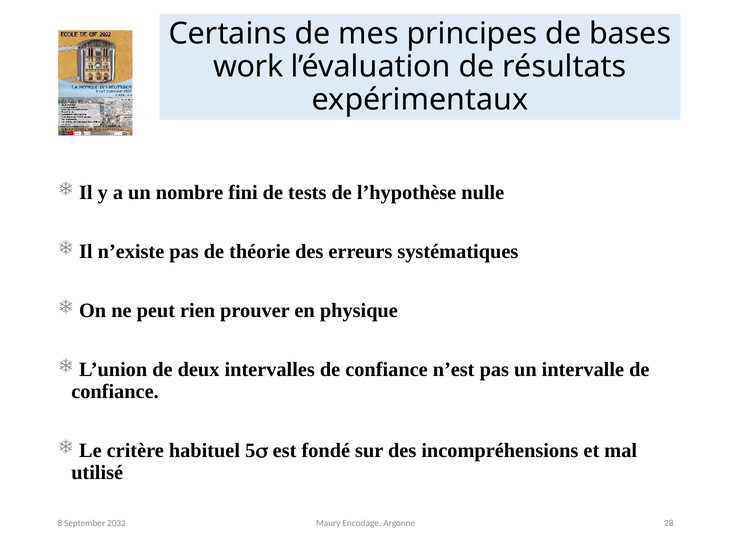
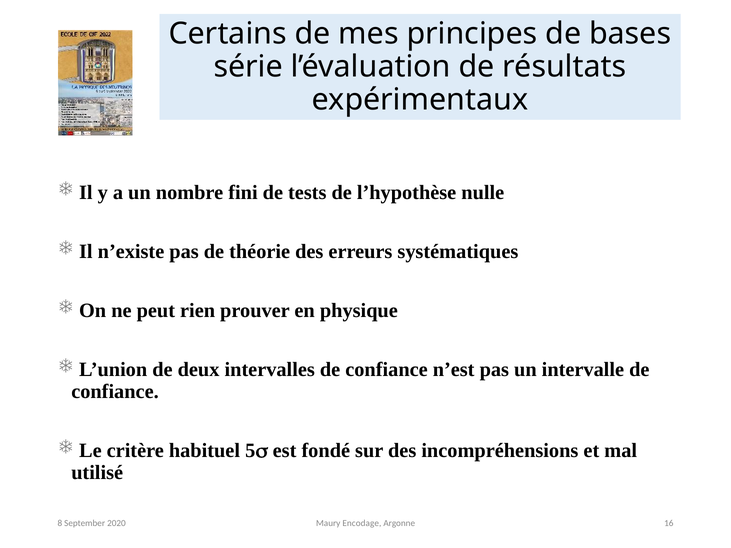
work: work -> série (248, 67)
28: 28 -> 16 (669, 523)
2032: 2032 -> 2020 (116, 523)
